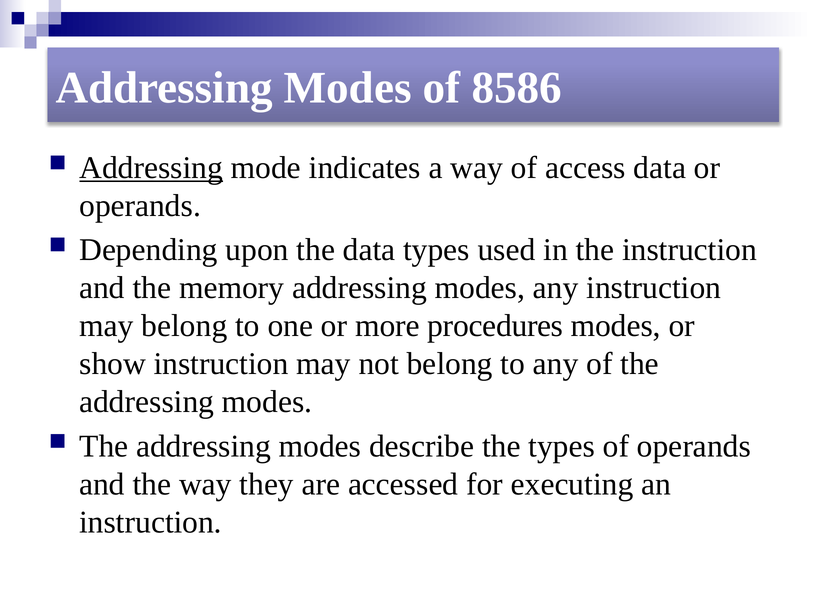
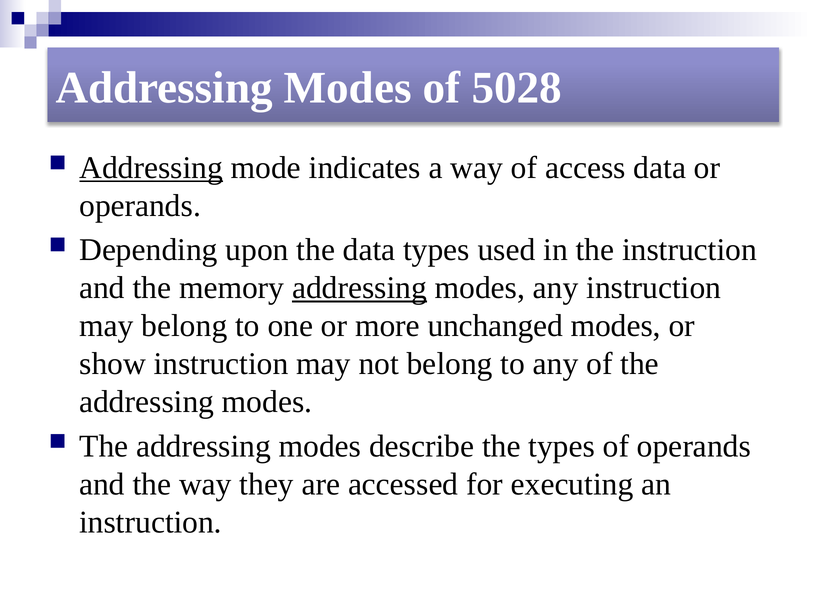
8586: 8586 -> 5028 (517, 88)
addressing underline: none -> present (359, 288)
procedures: procedures -> unchanged (495, 326)
